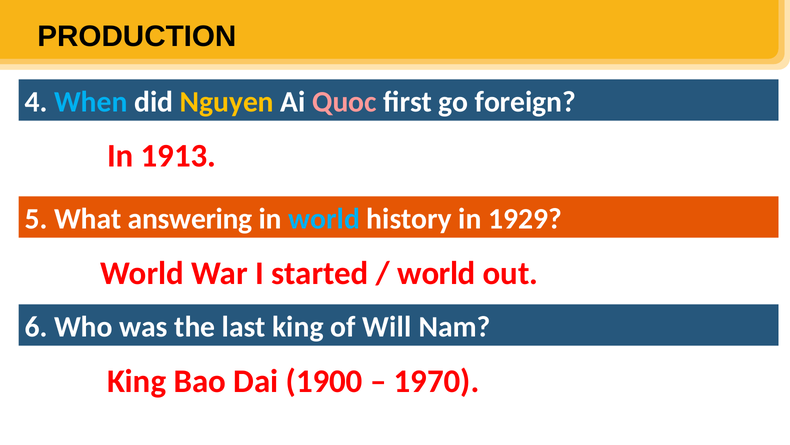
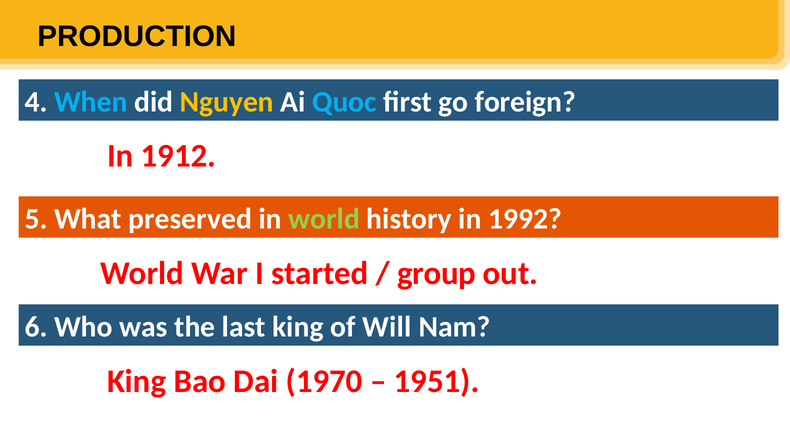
Quoc colour: pink -> light blue (345, 102)
1913: 1913 -> 1912 (178, 155)
answering: answering -> preserved (190, 219)
world colour: light blue -> light green (324, 219)
1929: 1929 -> 1992 (525, 219)
world: world -> group (436, 273)
1900: 1900 -> 1970 (324, 381)
1970: 1970 -> 1951 (437, 381)
